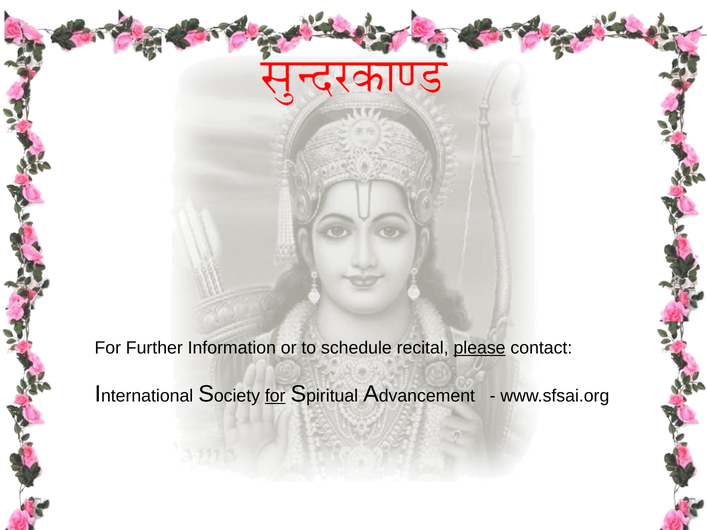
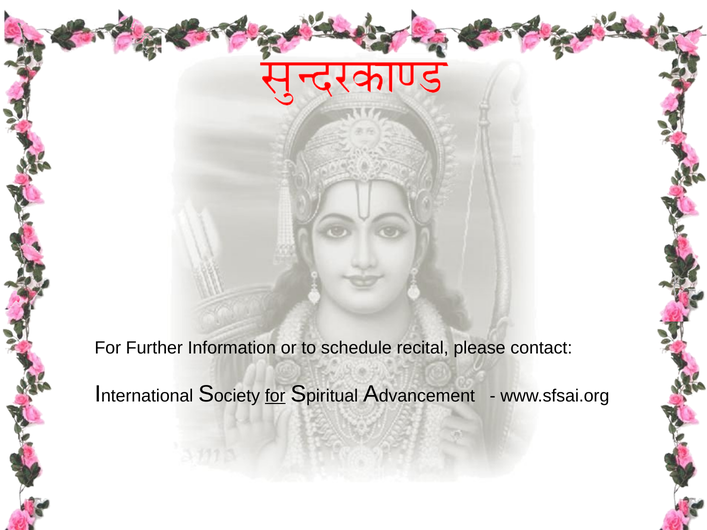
please underline: present -> none (480, 348)
